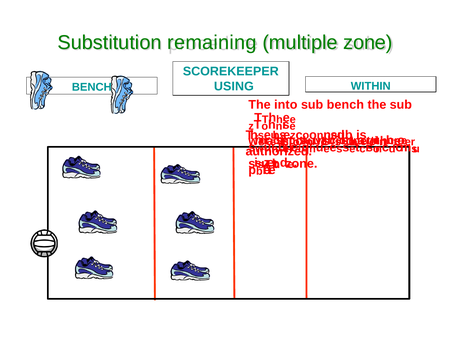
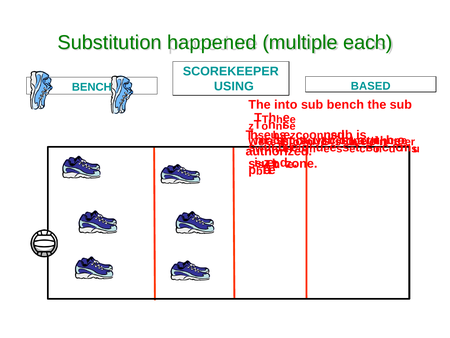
remaining: remaining -> happened (212, 43)
multiple zone: zone -> each (368, 43)
WITHIN: WITHIN -> BASED (371, 86)
